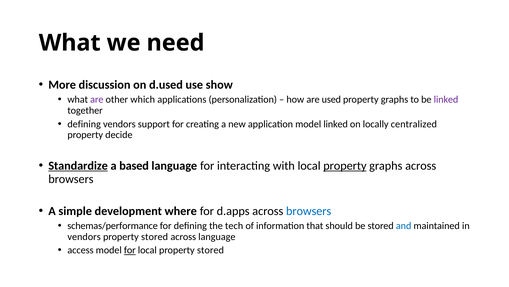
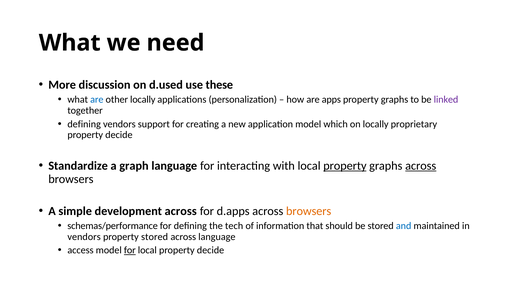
show: show -> these (219, 85)
are colour: purple -> blue (97, 99)
other which: which -> locally (143, 99)
used: used -> apps (331, 99)
model linked: linked -> which (336, 124)
centralized: centralized -> proprietary (414, 124)
Standardize underline: present -> none (78, 165)
based: based -> graph (134, 165)
across underline: none -> present (421, 165)
development where: where -> across (181, 211)
browsers colour: blue -> orange (309, 211)
local property stored: stored -> decide (211, 250)
